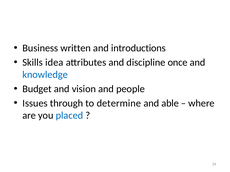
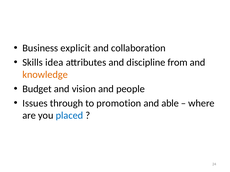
written: written -> explicit (76, 48)
introductions: introductions -> collaboration (138, 48)
once: once -> from (178, 63)
knowledge colour: blue -> orange (45, 75)
determine: determine -> promotion (119, 103)
